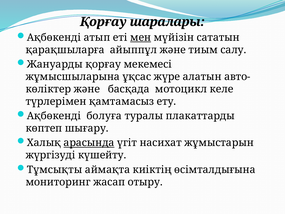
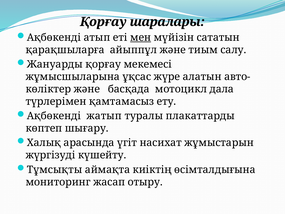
келе: келе -> дала (222, 89)
болуға: болуға -> жатып (104, 116)
арасында underline: present -> none (89, 143)
